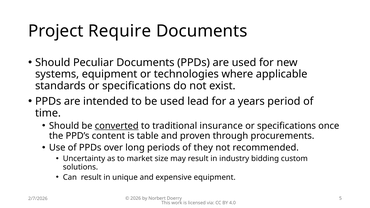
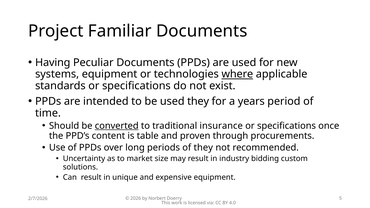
Require: Require -> Familiar (120, 31)
Should: Should -> Having (53, 63)
where underline: none -> present (237, 74)
used lead: lead -> they (198, 101)
